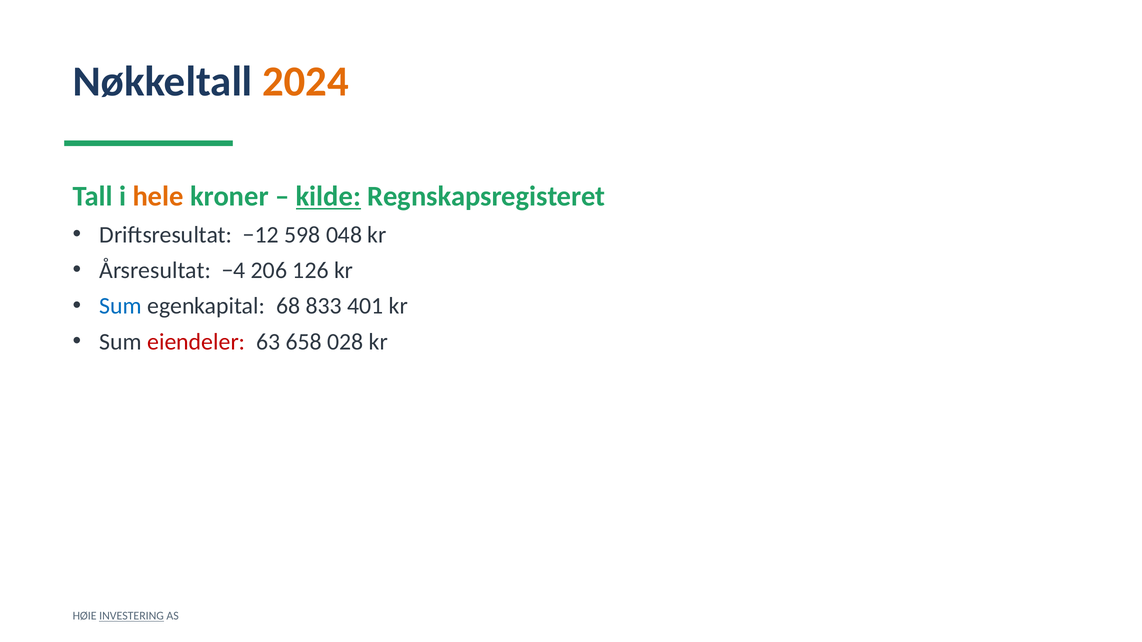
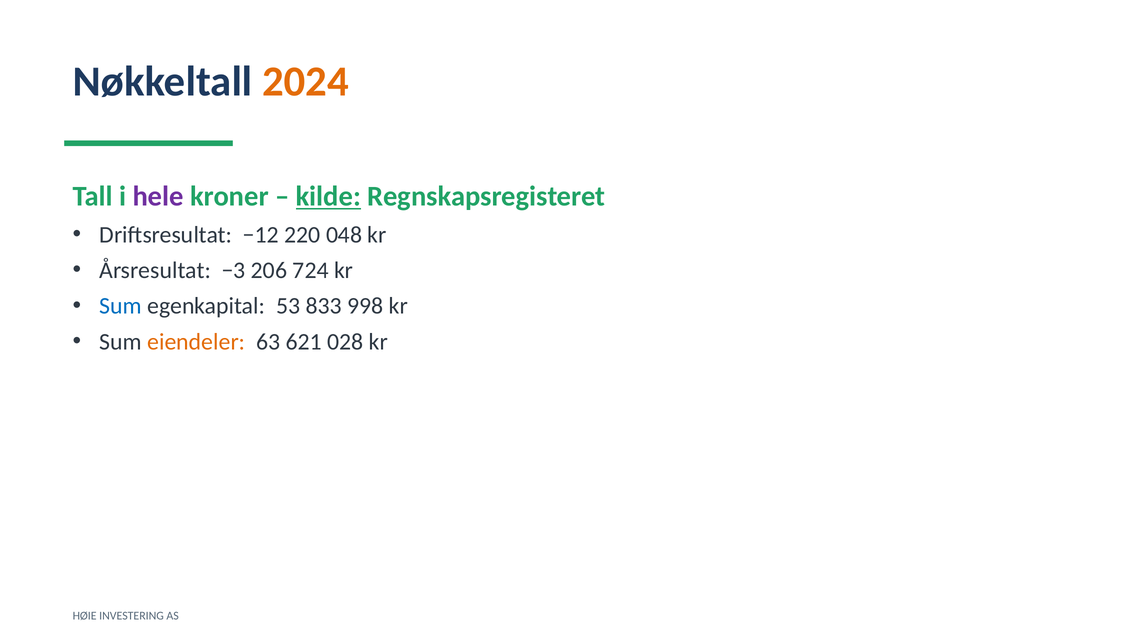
hele colour: orange -> purple (158, 197)
598: 598 -> 220 (302, 235)
−4: −4 -> −3 (234, 271)
126: 126 -> 724 (311, 271)
68: 68 -> 53 (288, 306)
401: 401 -> 998 (365, 306)
eiendeler colour: red -> orange (196, 342)
658: 658 -> 621 (304, 342)
INVESTERING underline: present -> none (131, 616)
